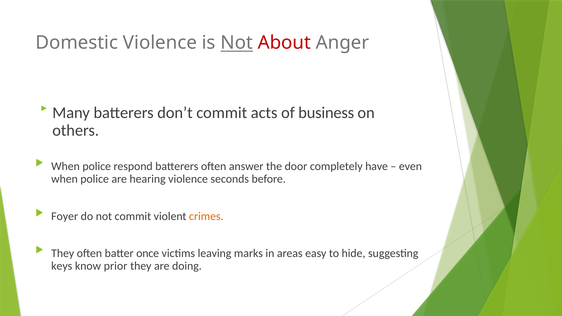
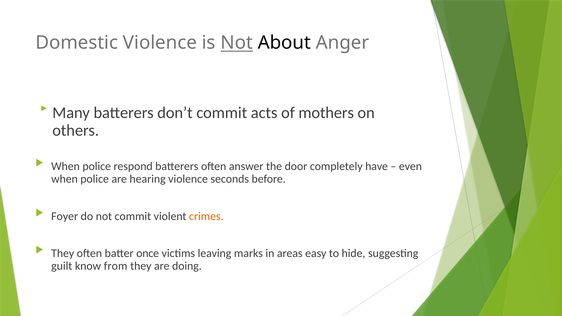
About colour: red -> black (284, 43)
business: business -> mothers (326, 113)
keys: keys -> guilt (62, 266)
prior: prior -> from (116, 266)
